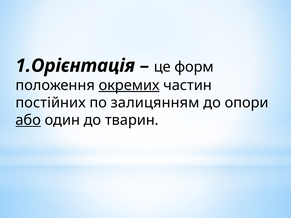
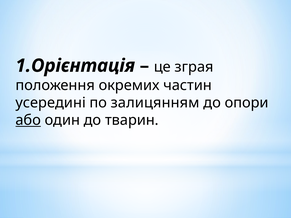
форм: форм -> зграя (194, 67)
окремих underline: present -> none (129, 85)
постійних: постійних -> усередині (51, 103)
